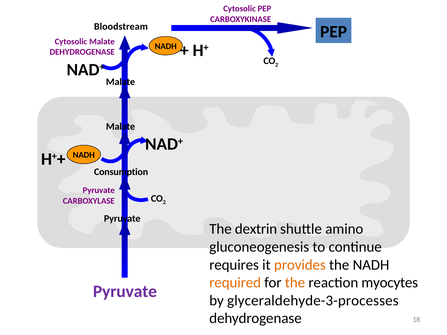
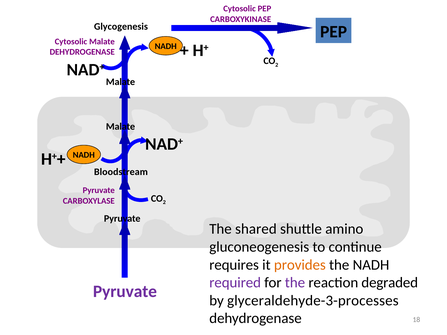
Bloodstream: Bloodstream -> Glycogenesis (121, 27)
Consumption: Consumption -> Bloodstream (121, 172)
dextrin: dextrin -> shared (256, 229)
required colour: orange -> purple (235, 283)
the colour: orange -> purple (295, 283)
myocytes: myocytes -> degraded (390, 283)
